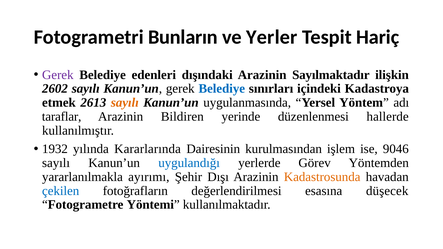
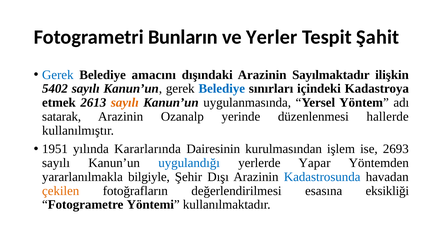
Hariç: Hariç -> Şahit (378, 37)
Gerek colour: purple -> blue (58, 75)
edenleri: edenleri -> amacını (154, 75)
2602: 2602 -> 5402 (55, 89)
taraflar: taraflar -> satarak (62, 117)
Bildiren: Bildiren -> Ozanalp (182, 117)
1932: 1932 -> 1951 (55, 149)
9046: 9046 -> 2693 (396, 149)
Görev: Görev -> Yapar (315, 163)
ayırımı: ayırımı -> bilgiyle (149, 177)
Kadastrosunda colour: orange -> blue (322, 177)
çekilen colour: blue -> orange (61, 191)
düşecek: düşecek -> eksikliği (387, 191)
